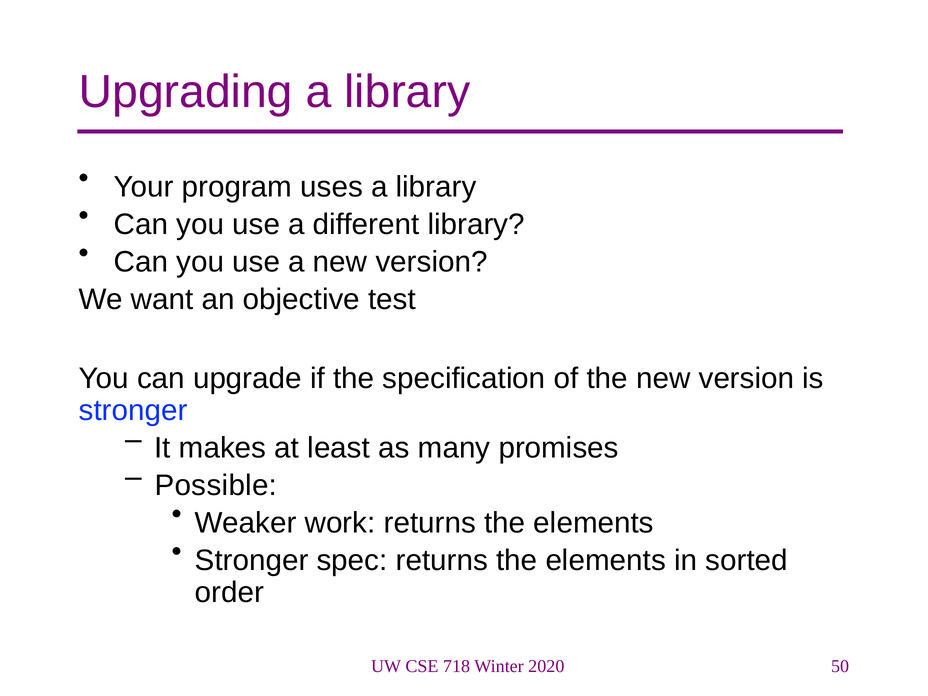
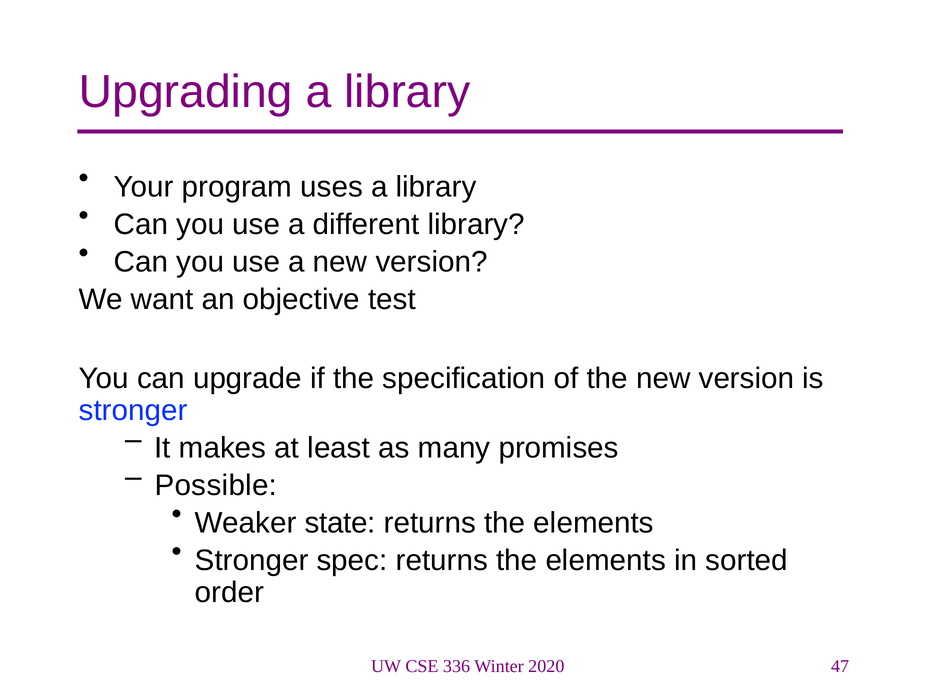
work: work -> state (340, 523)
718: 718 -> 336 (457, 666)
50: 50 -> 47 (840, 666)
